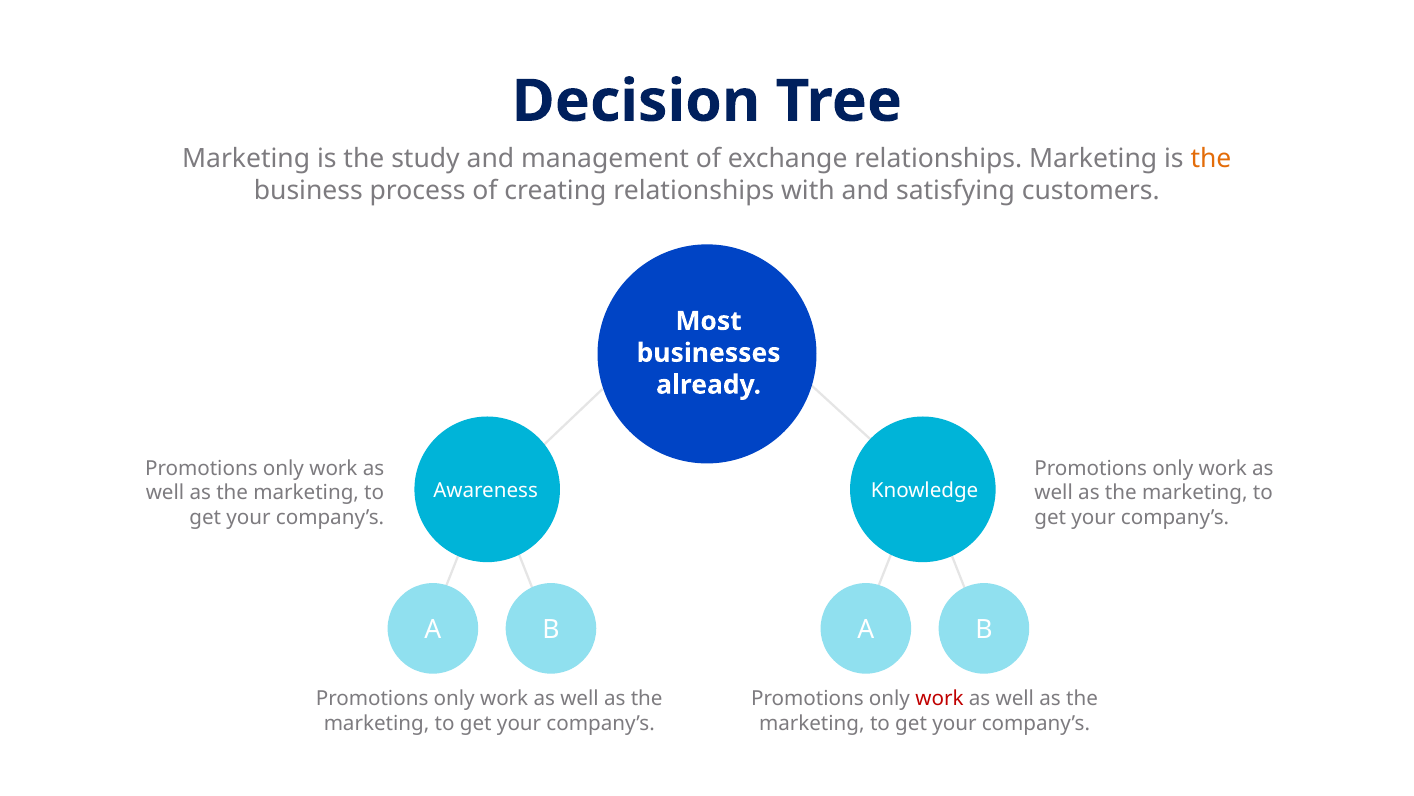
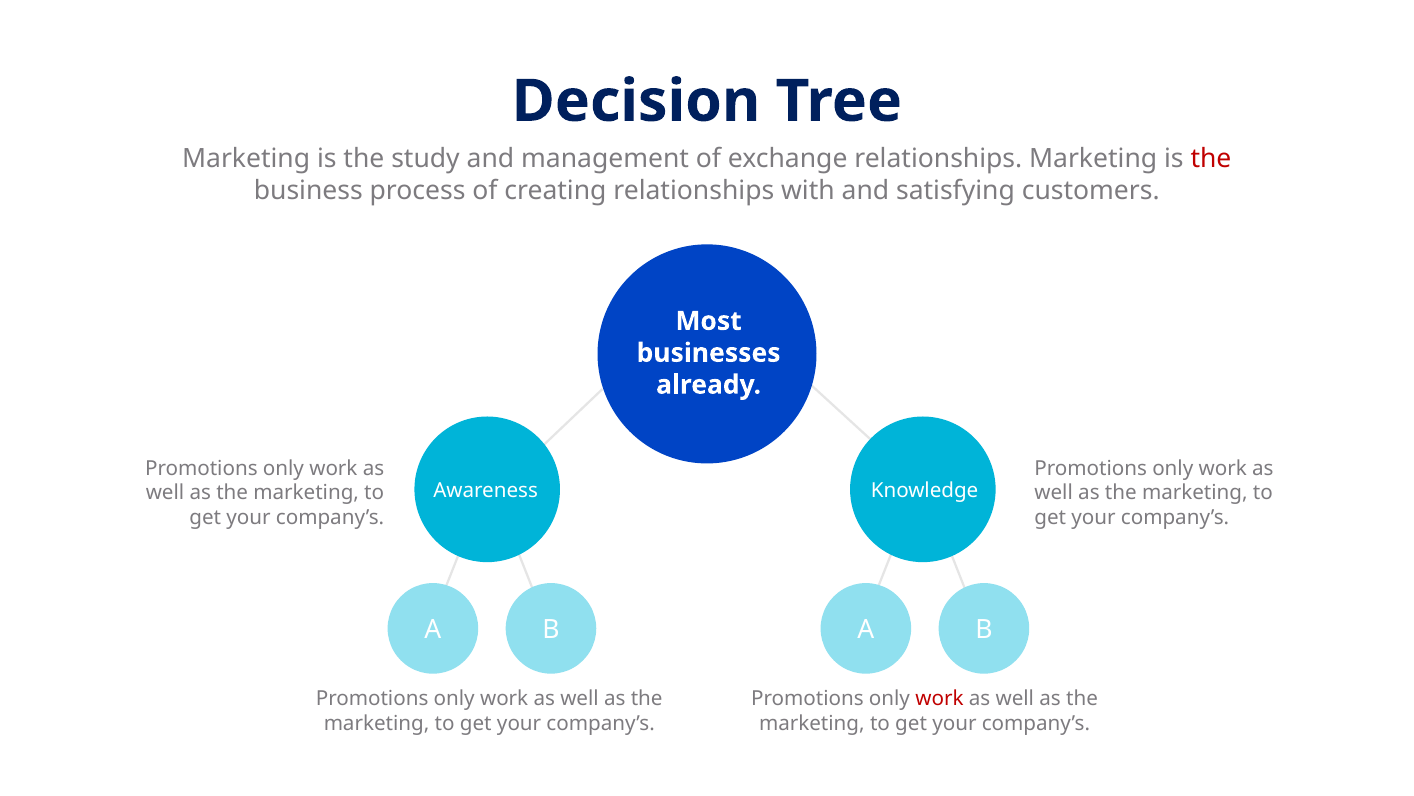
the colour: orange -> red (1211, 159)
